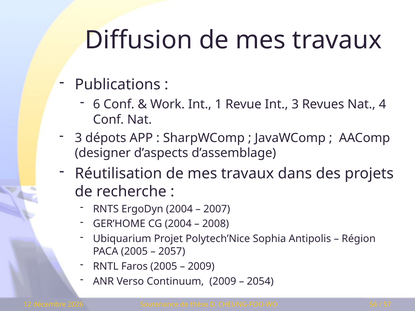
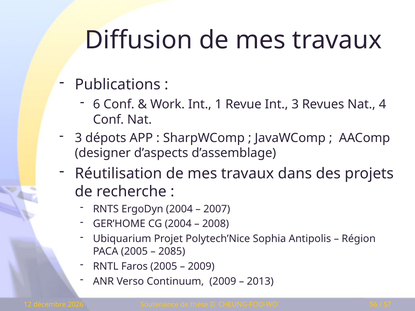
2057: 2057 -> 2085 (172, 252)
2054: 2054 -> 2013 (260, 281)
